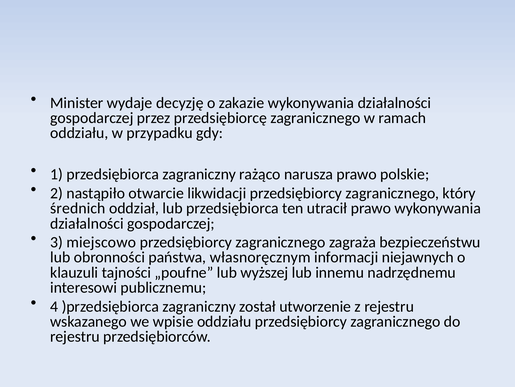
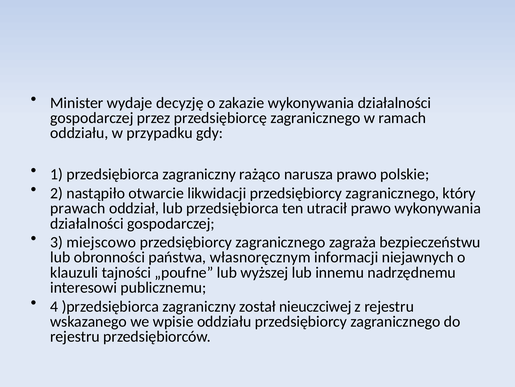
średnich: średnich -> prawach (78, 208)
utworzenie: utworzenie -> nieuczciwej (315, 306)
